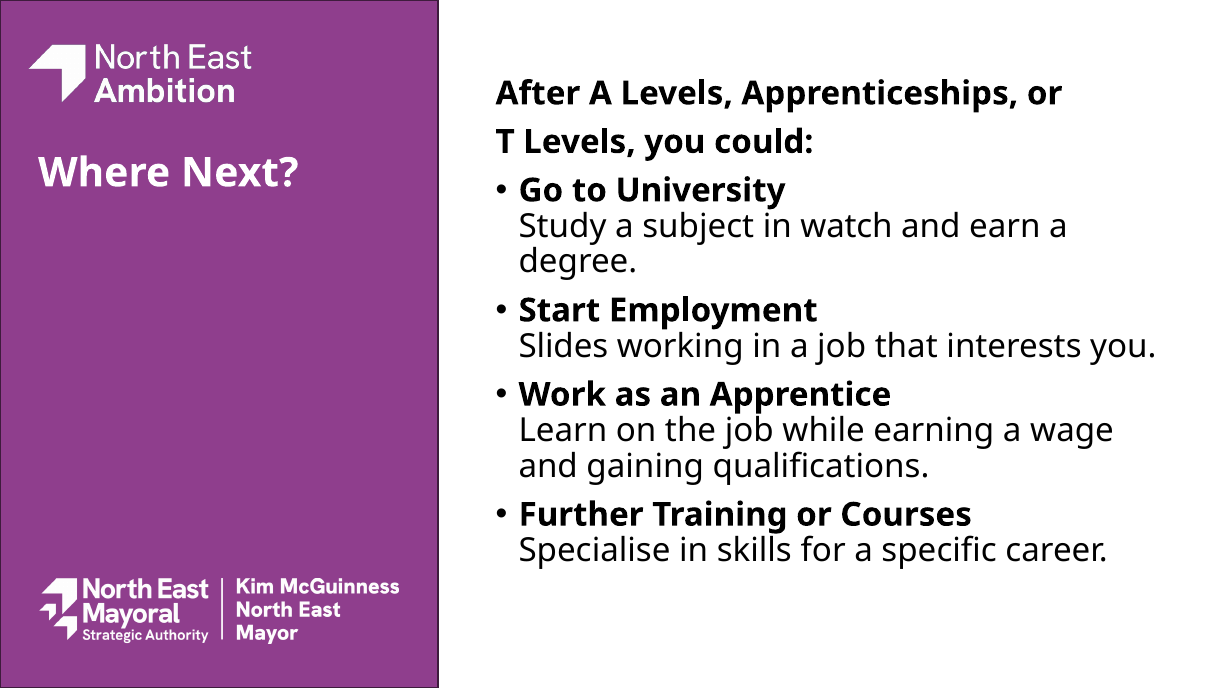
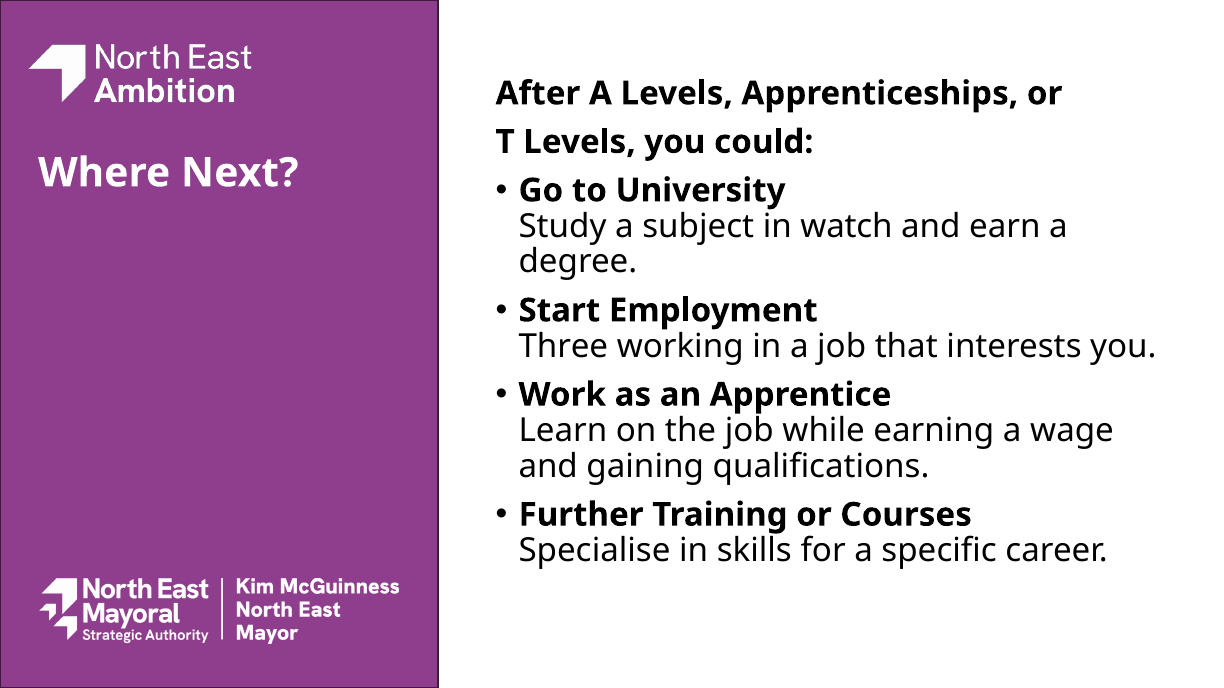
Slides: Slides -> Three (563, 346)
